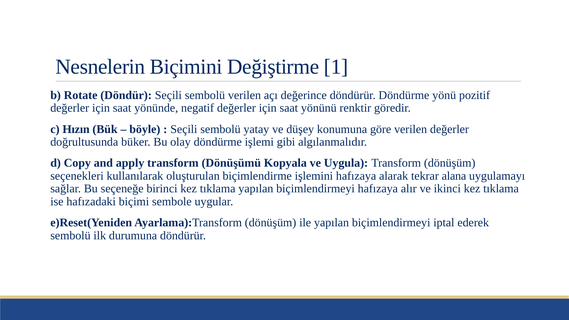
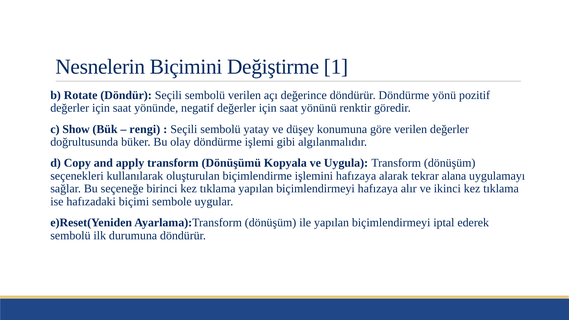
Hızın: Hızın -> Show (76, 129)
böyle: böyle -> rengi (145, 129)
